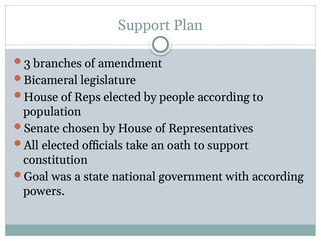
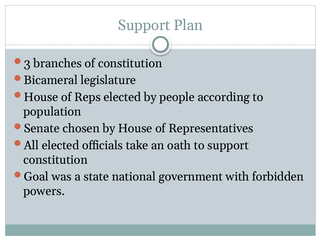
of amendment: amendment -> constitution (130, 63)
with according: according -> forbidden (278, 177)
